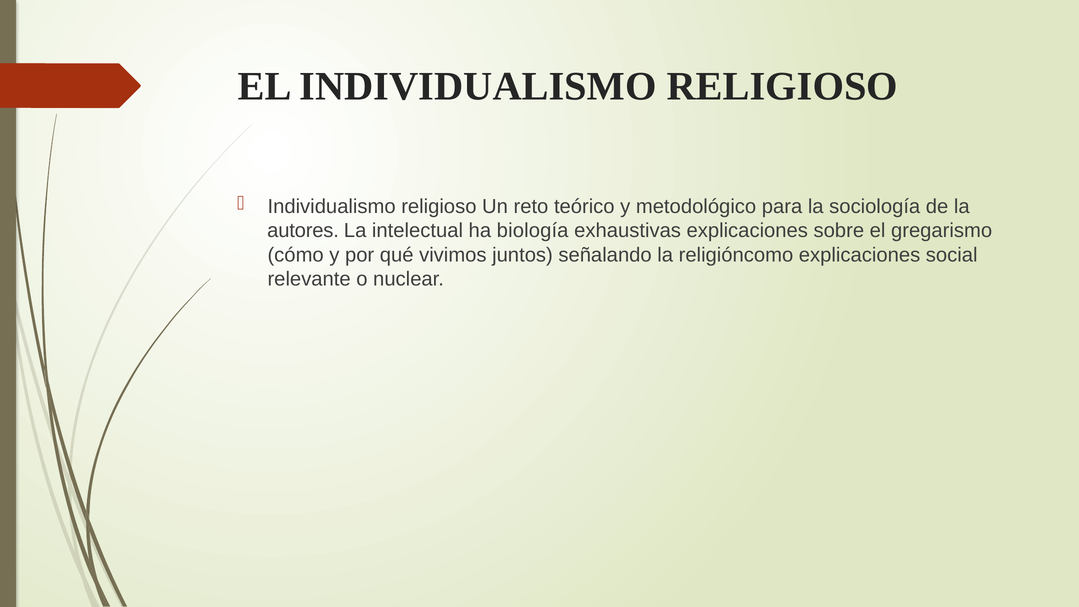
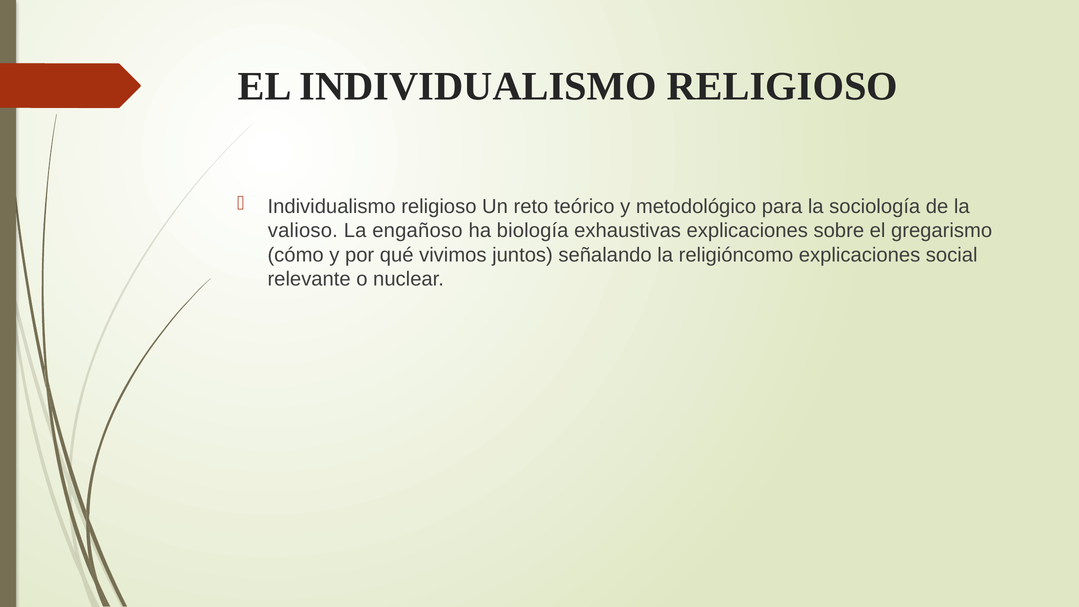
autores: autores -> valioso (303, 231)
intelectual: intelectual -> engañoso (417, 231)
